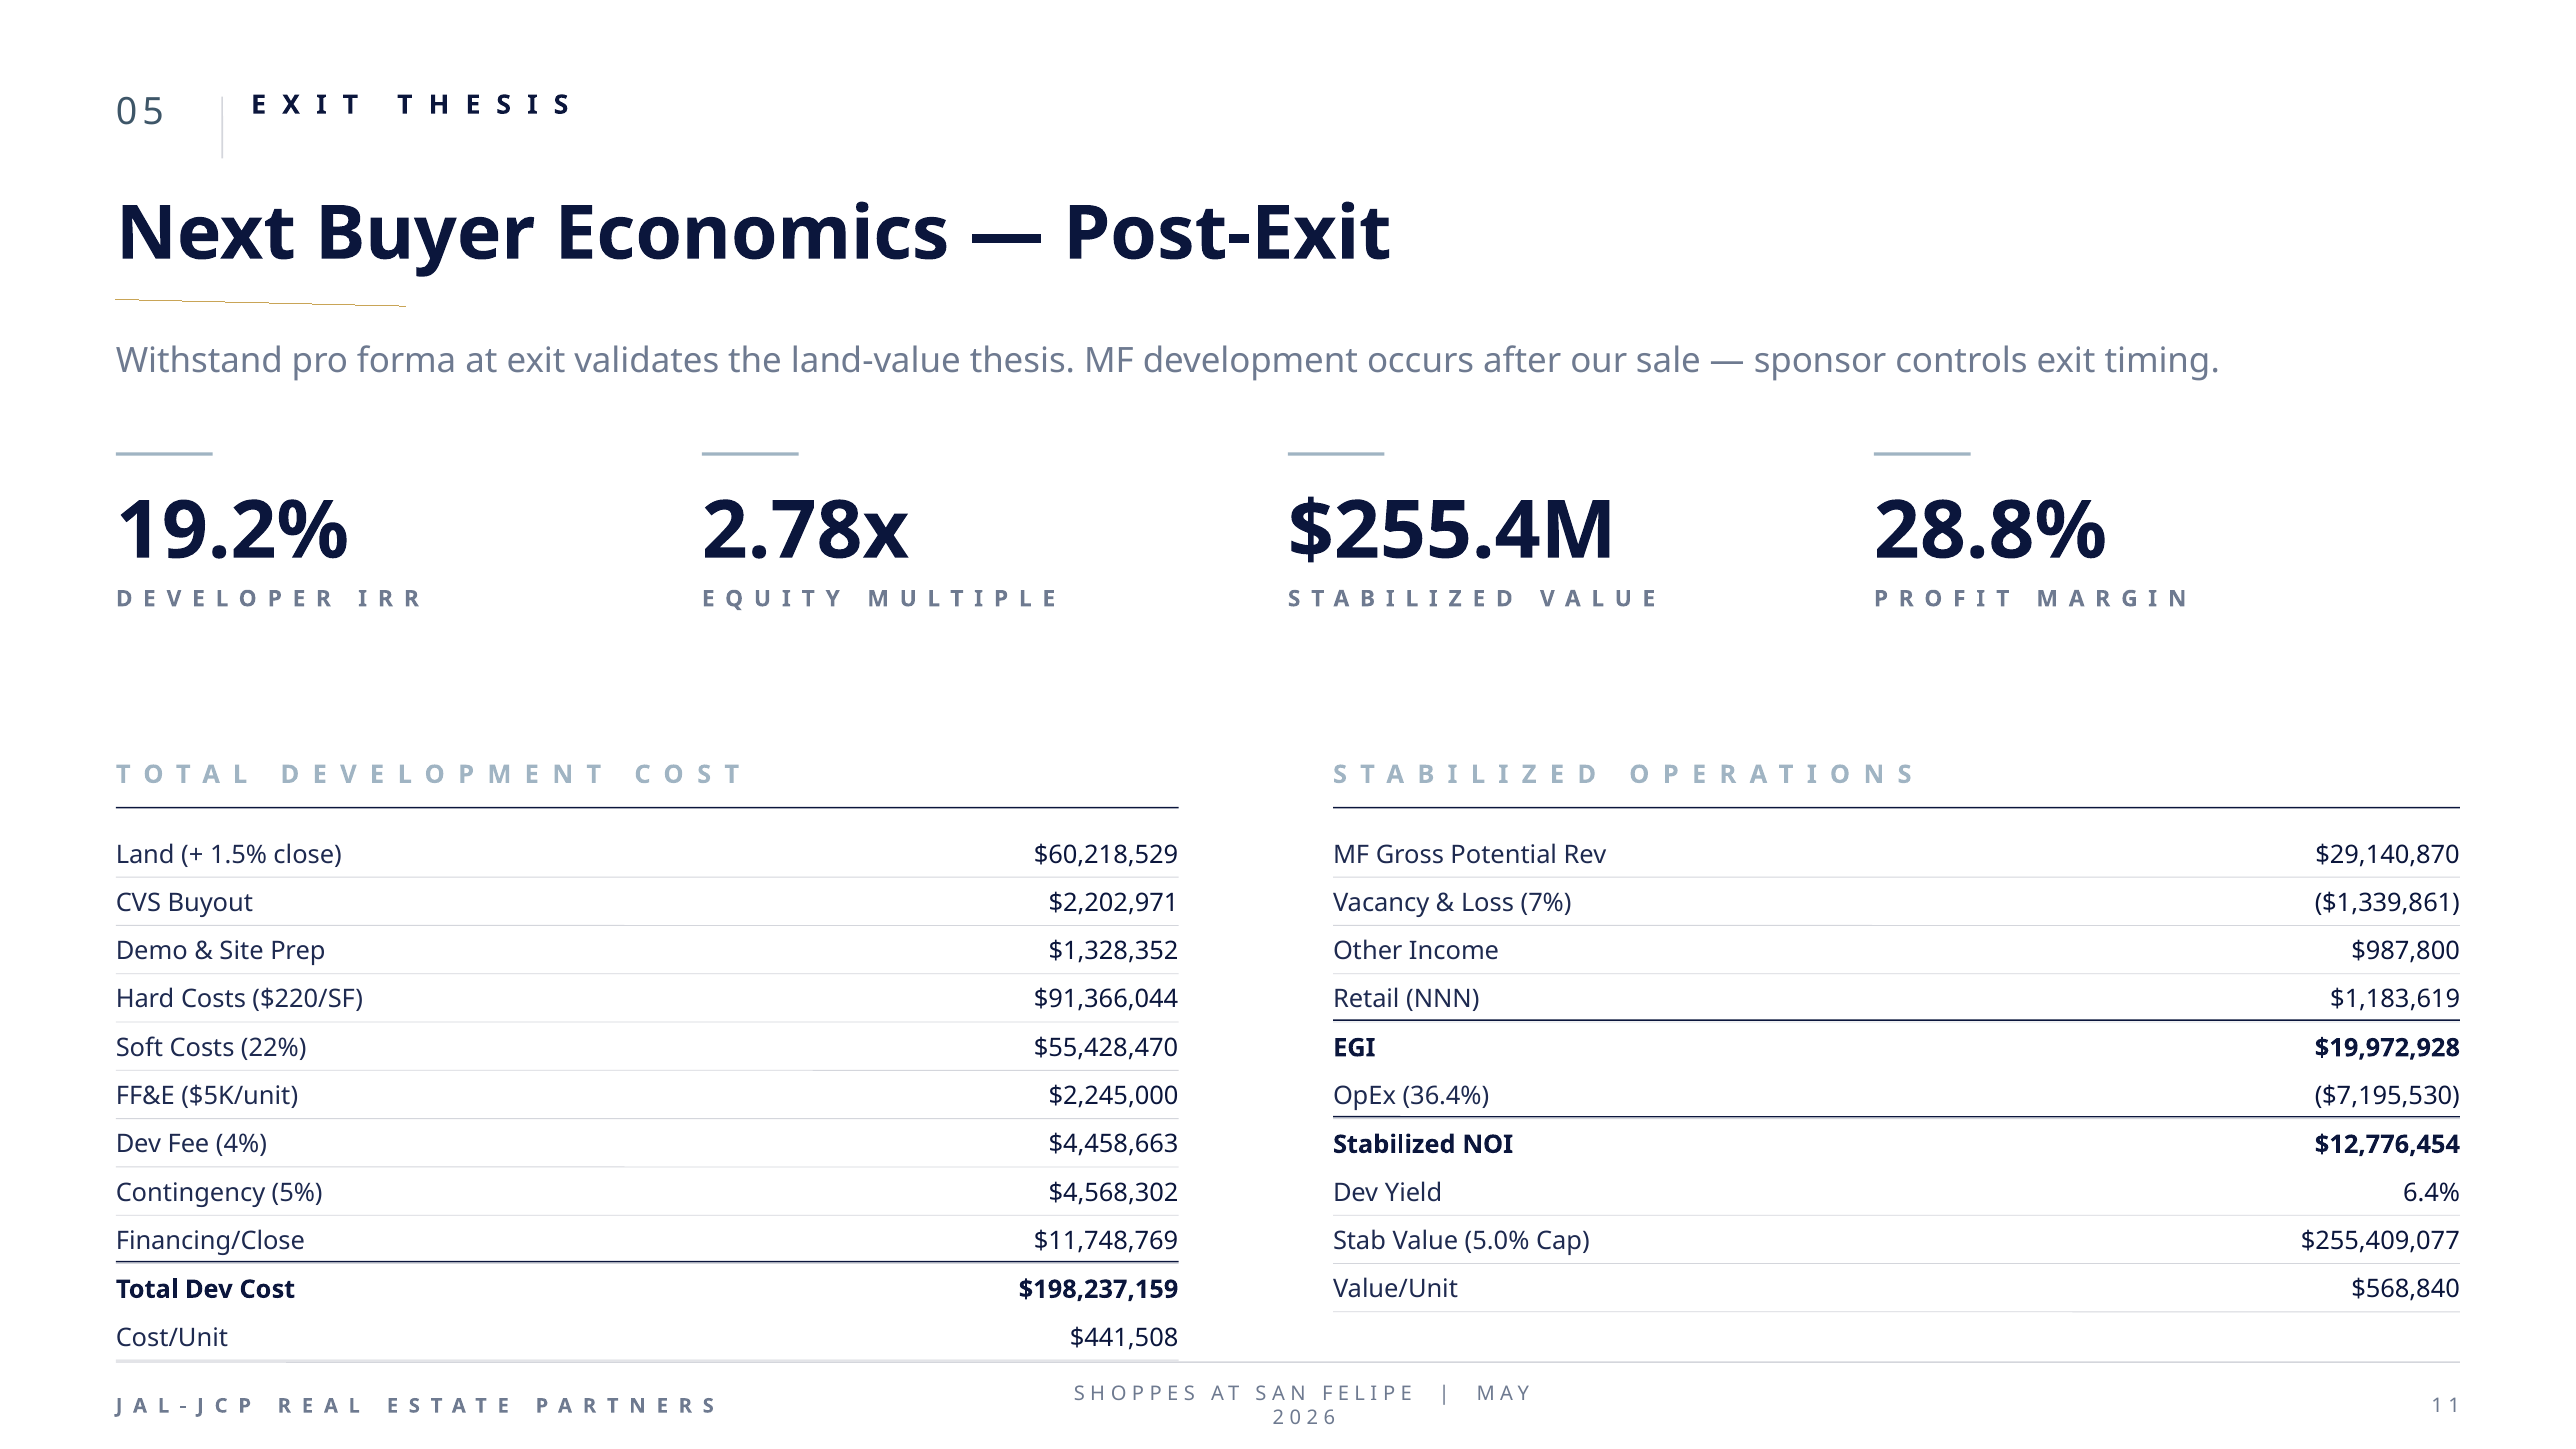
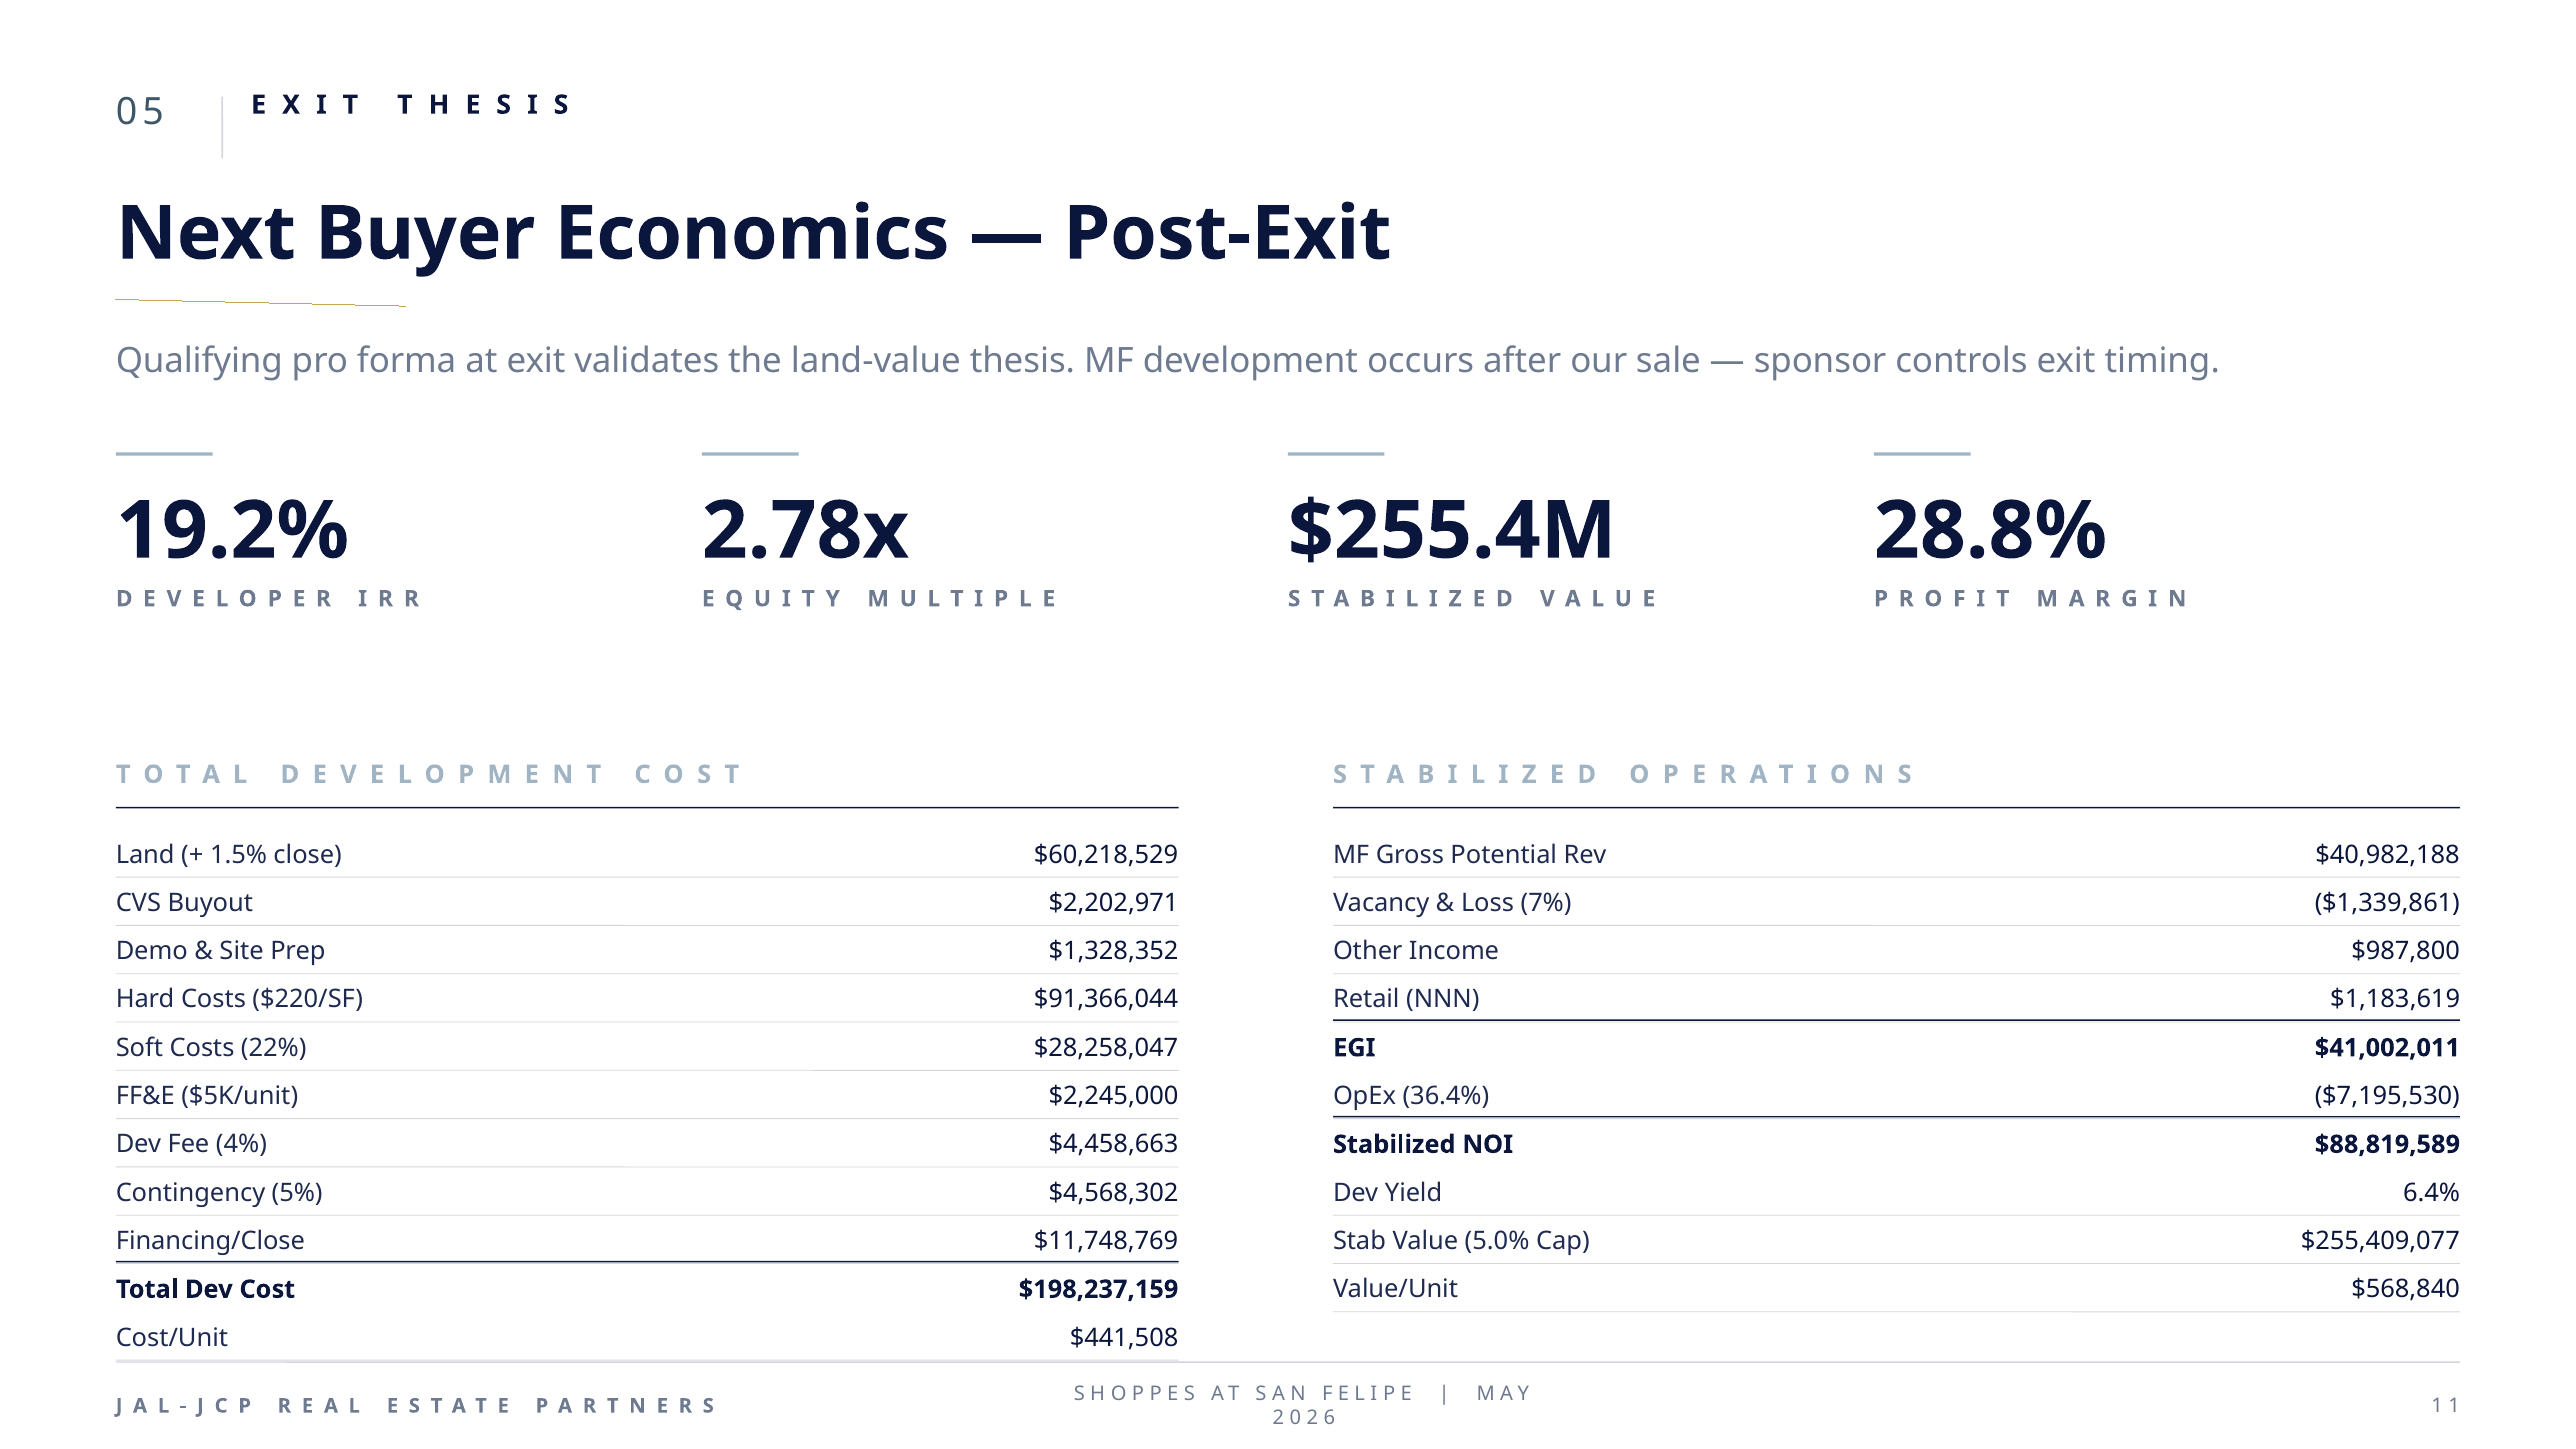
Withstand: Withstand -> Qualifying (199, 361)
$29,140,870: $29,140,870 -> $40,982,188 (2388, 855)
$55,428,470: $55,428,470 -> $28,258,047 (1106, 1048)
$19,972,928: $19,972,928 -> $41,002,011 (2387, 1048)
$12,776,454: $12,776,454 -> $88,819,589 (2387, 1144)
